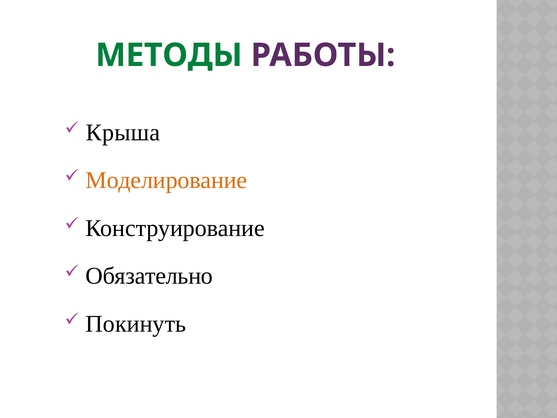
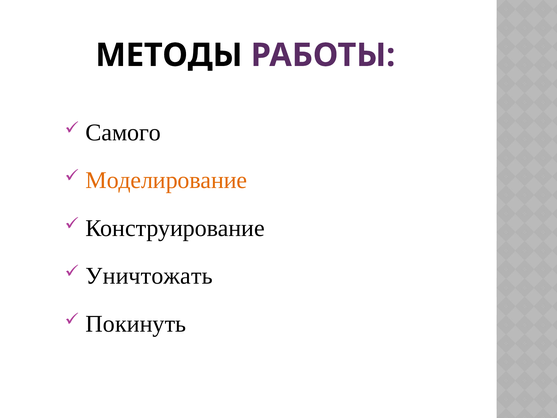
МЕТОДЫ colour: green -> black (169, 55)
Крыша: Крыша -> Самого (123, 132)
Обязательно: Обязательно -> Уничтожать (149, 276)
